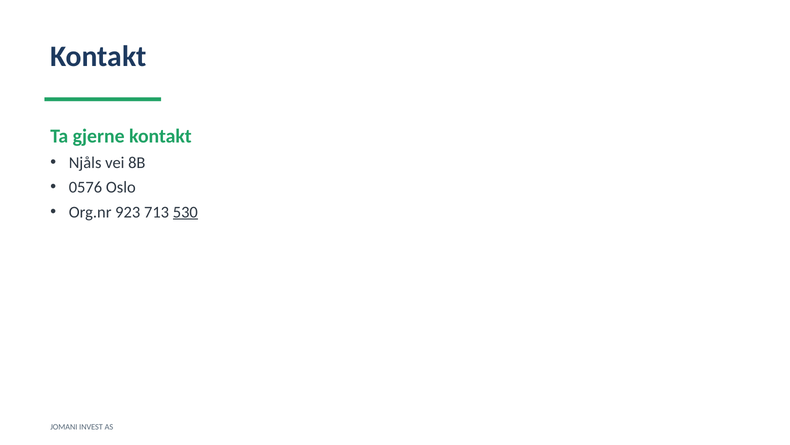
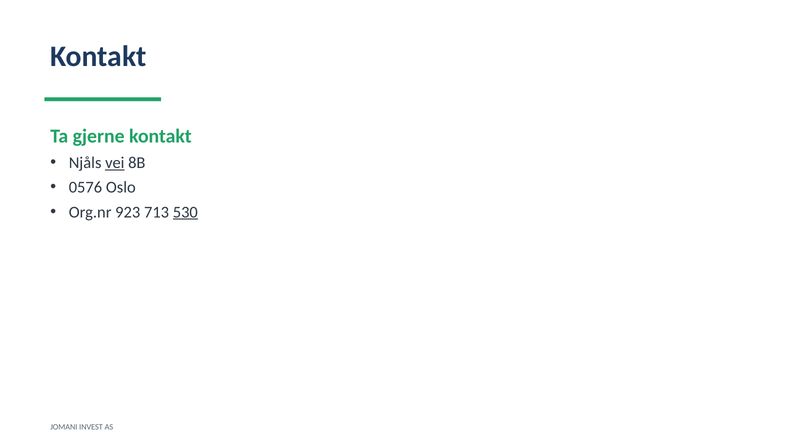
vei underline: none -> present (115, 162)
